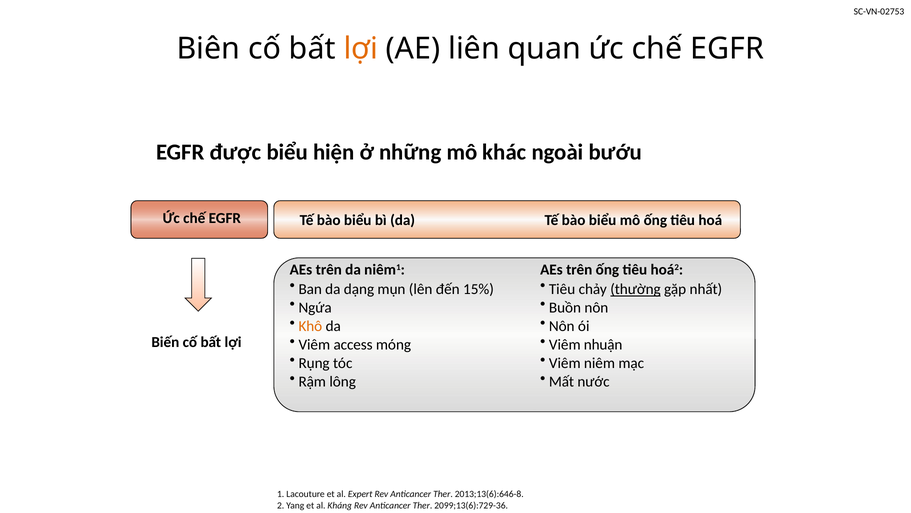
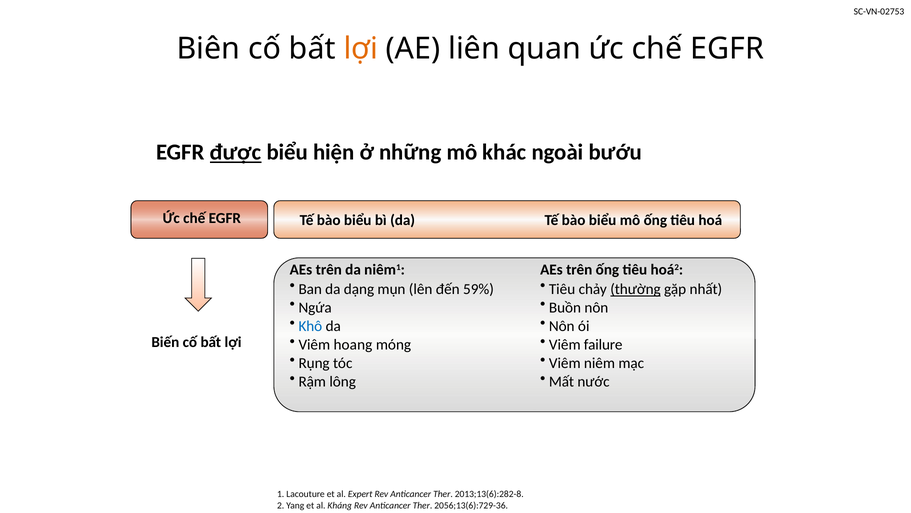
được underline: none -> present (236, 152)
15%: 15% -> 59% (478, 289)
Khô colour: orange -> blue (310, 326)
access: access -> hoang (353, 345)
nhuận: nhuận -> failure (603, 345)
2013;13(6):646-8: 2013;13(6):646-8 -> 2013;13(6):282-8 (489, 494)
2099;13(6):729-36: 2099;13(6):729-36 -> 2056;13(6):729-36 (471, 505)
